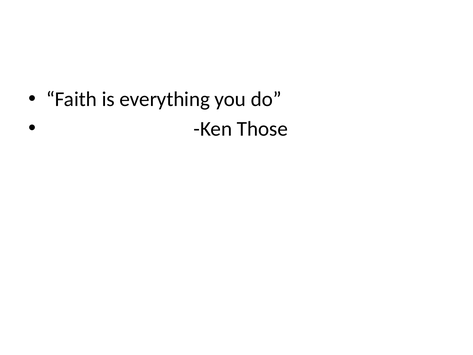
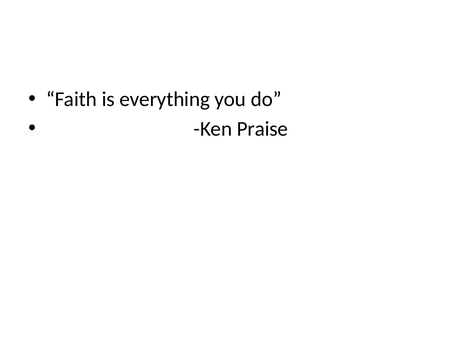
Those: Those -> Praise (262, 129)
